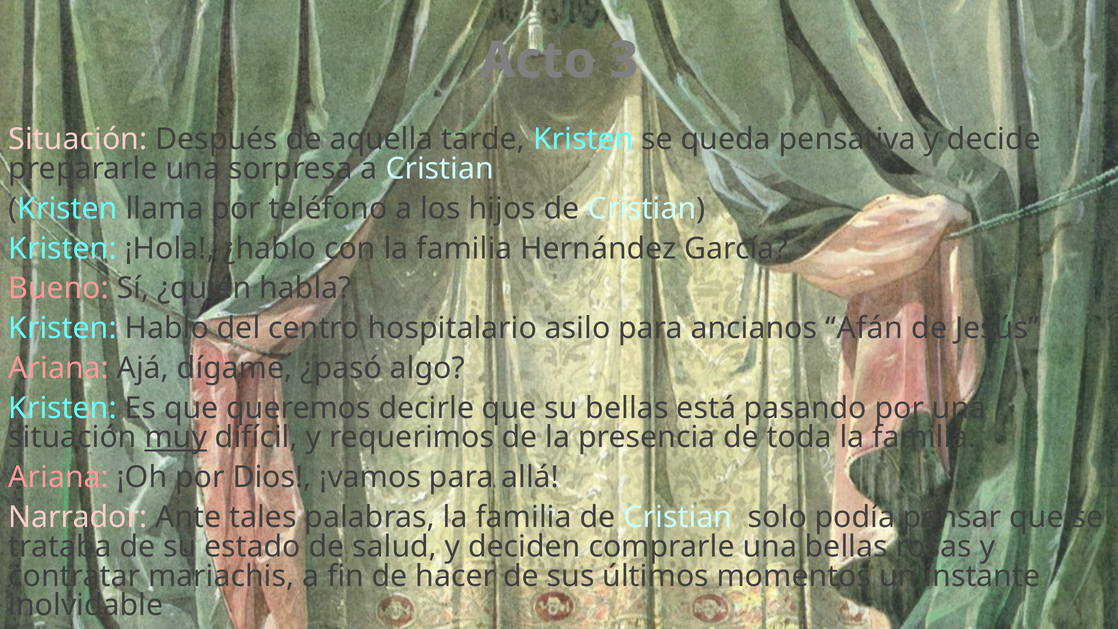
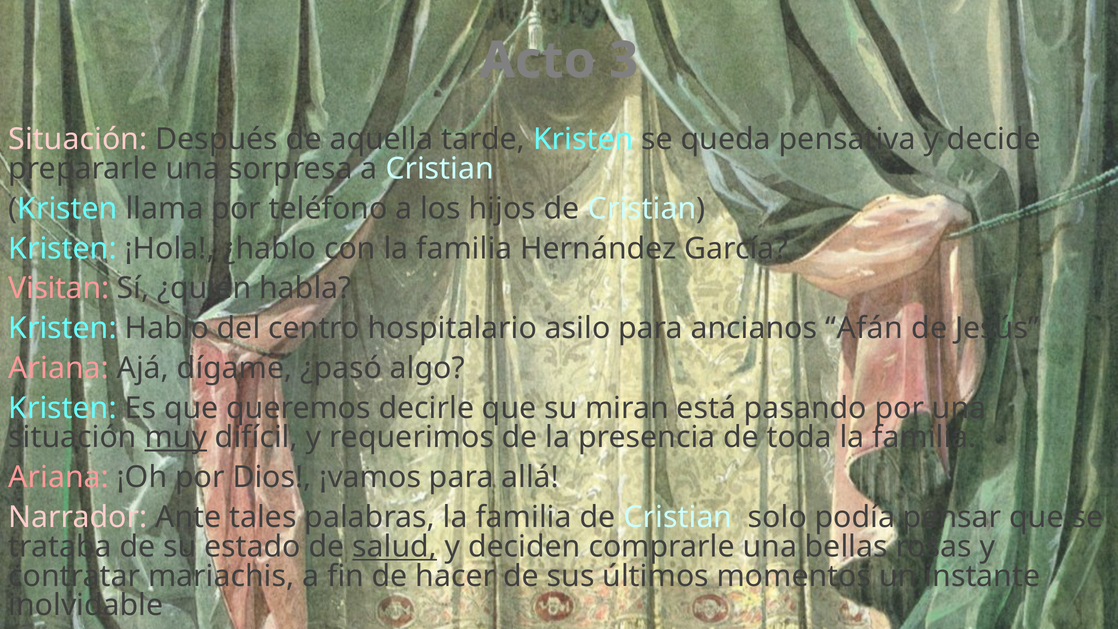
Bueno: Bueno -> Visitan (59, 288)
su bellas: bellas -> miran (627, 408)
salud underline: none -> present (395, 547)
